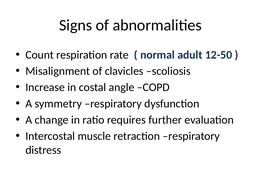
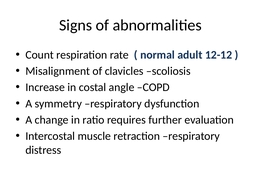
12-50: 12-50 -> 12-12 (219, 55)
